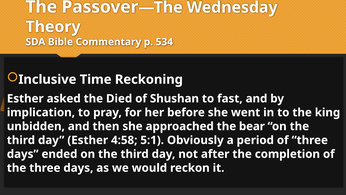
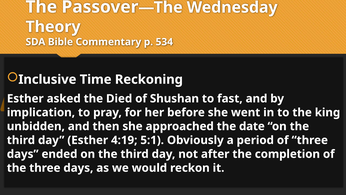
bear: bear -> date (252, 126)
4:58: 4:58 -> 4:19 (124, 140)
